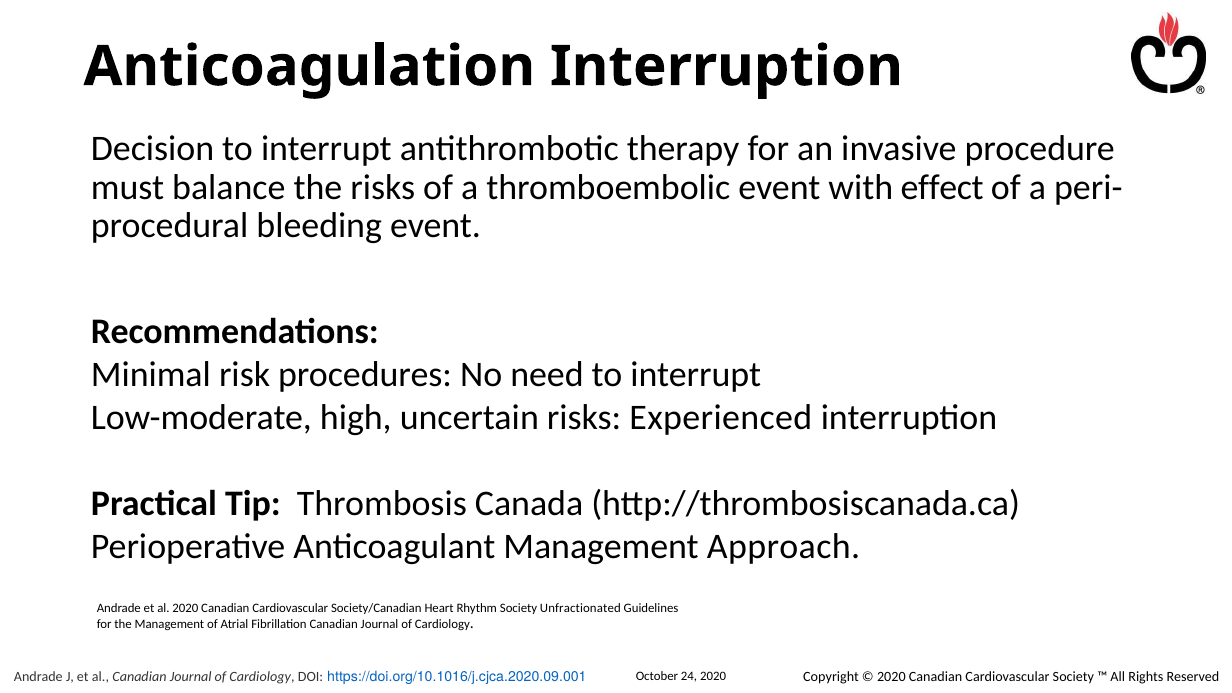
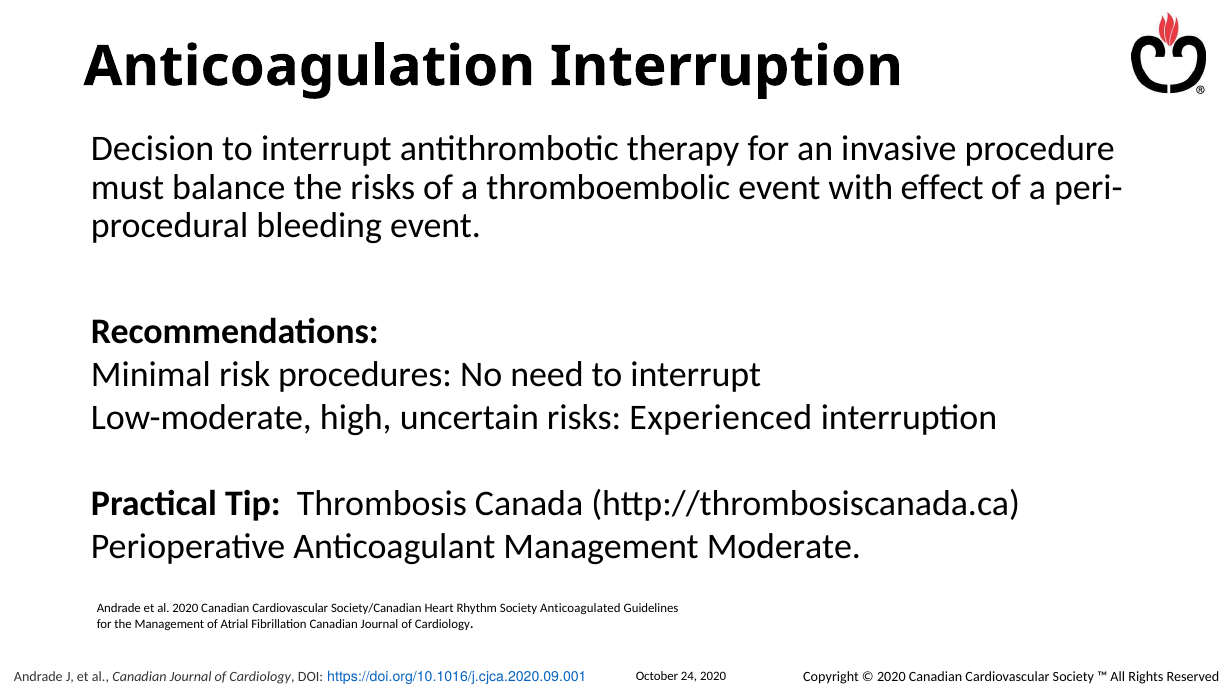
Approach: Approach -> Moderate (784, 547)
Unfractionated: Unfractionated -> Anticoagulated (580, 609)
